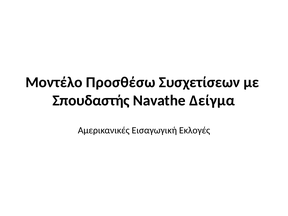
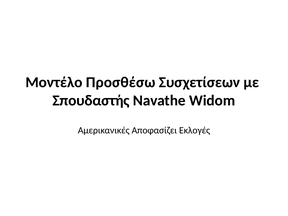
Δείγμα: Δείγμα -> Widom (212, 100)
Εισαγωγική: Εισαγωγική -> Αποφασίζει (154, 130)
